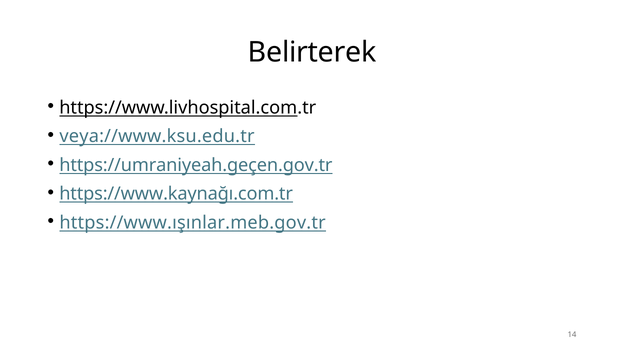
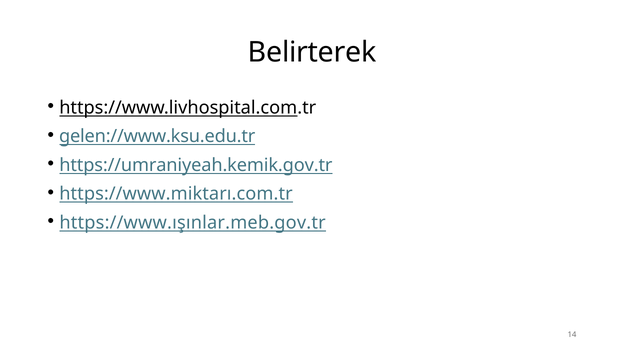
veya://www.ksu.edu.tr: veya://www.ksu.edu.tr -> gelen://www.ksu.edu.tr (157, 136)
https://umraniyeah.geçen.gov.tr: https://umraniyeah.geçen.gov.tr -> https://umraniyeah.kemik.gov.tr (196, 165)
https://www.kaynağı.com.tr: https://www.kaynağı.com.tr -> https://www.miktarı.com.tr (176, 194)
